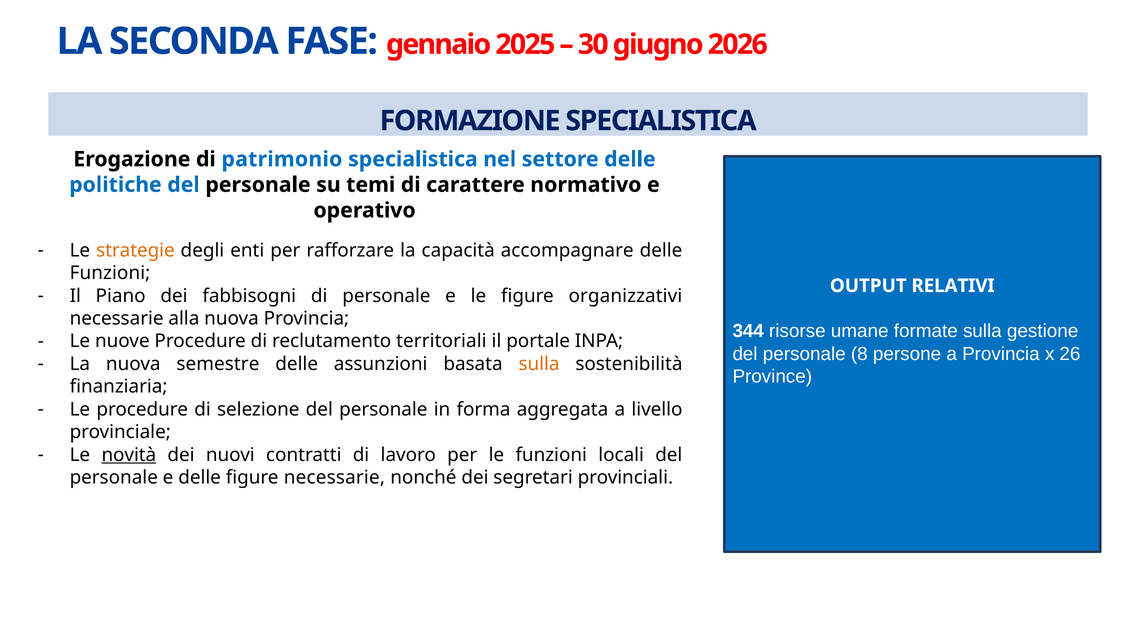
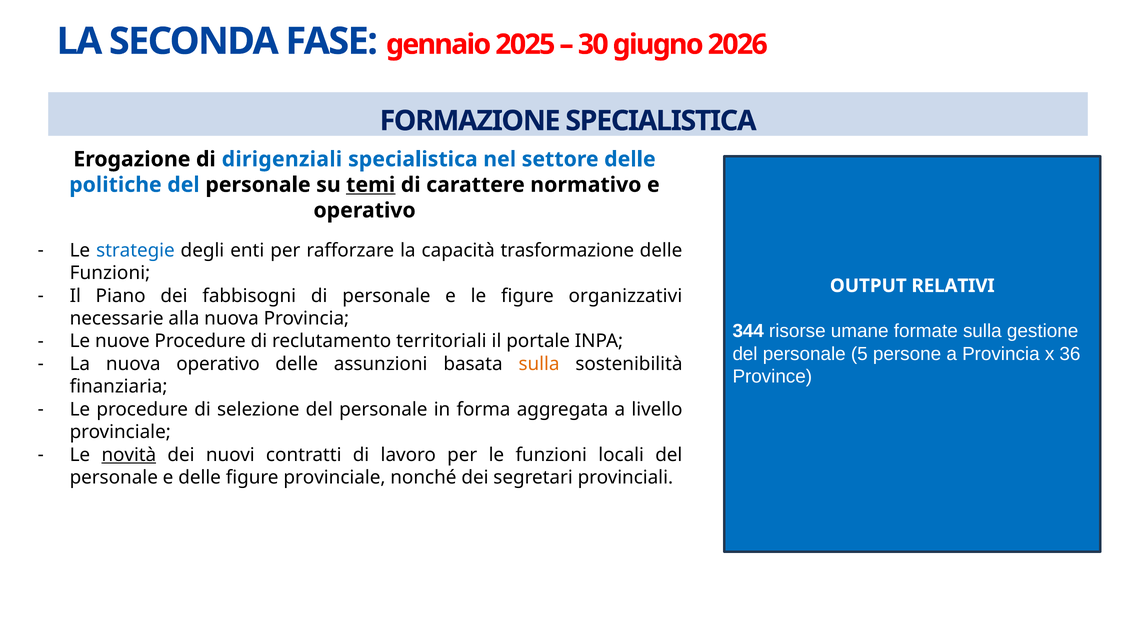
patrimonio: patrimonio -> dirigenziali (282, 159)
temi underline: none -> present (371, 185)
strategie colour: orange -> blue (135, 250)
accompagnare: accompagnare -> trasformazione (567, 250)
8: 8 -> 5 (859, 354)
26: 26 -> 36 (1070, 354)
nuova semestre: semestre -> operativo (218, 364)
figure necessarie: necessarie -> provinciale (334, 477)
